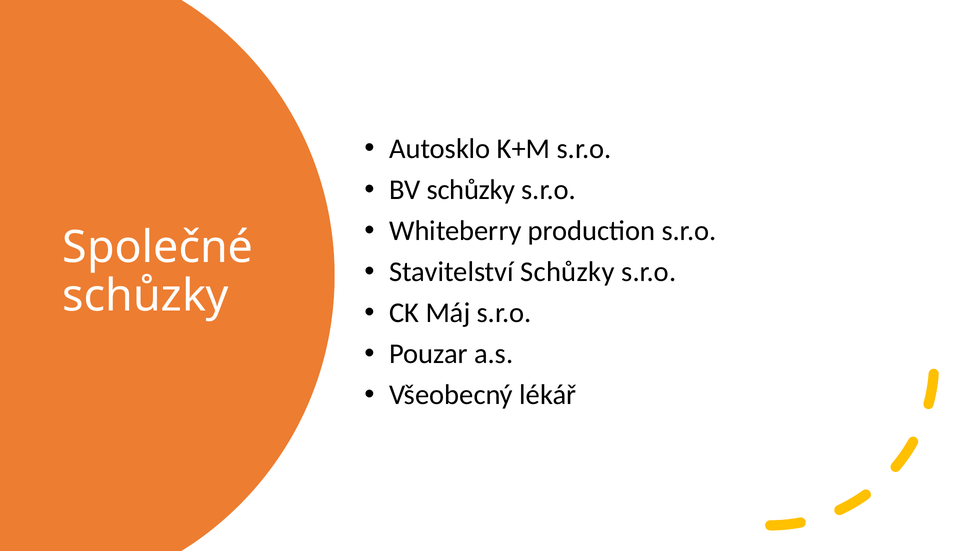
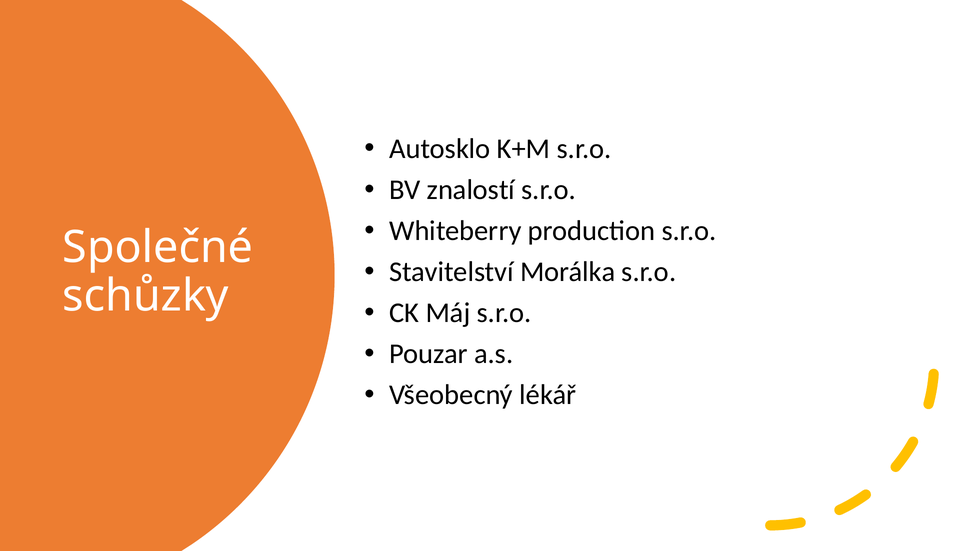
BV schůzky: schůzky -> znalostí (471, 190)
Stavitelství Schůzky: Schůzky -> Morálka (568, 272)
